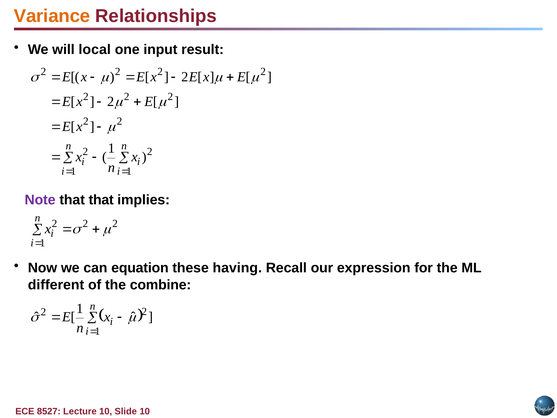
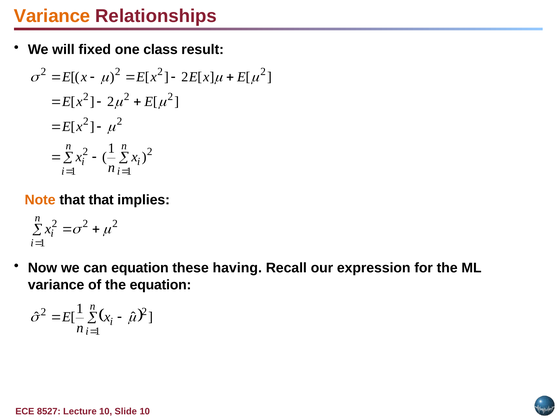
local: local -> fixed (95, 50)
input: input -> class (161, 50)
Note colour: purple -> orange (40, 200)
different: different -> variance (56, 285)
the combine: combine -> equation (160, 285)
